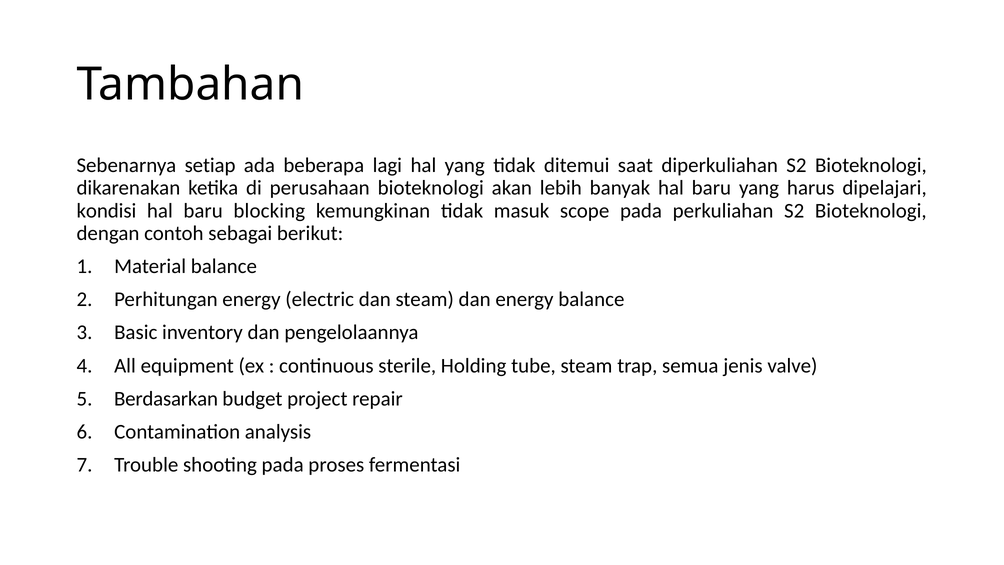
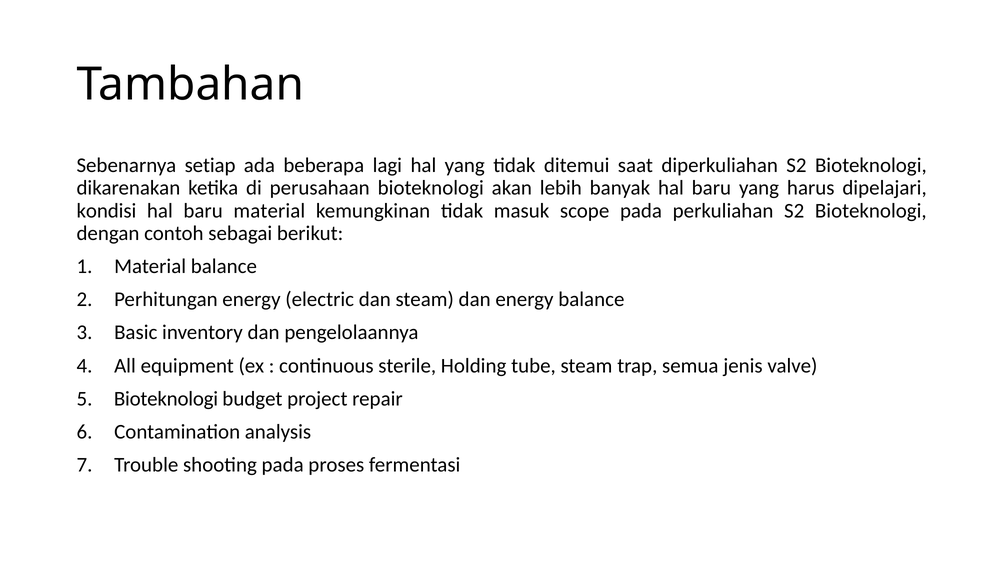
baru blocking: blocking -> material (269, 211)
Berdasarkan: Berdasarkan -> Bioteknologi (166, 399)
